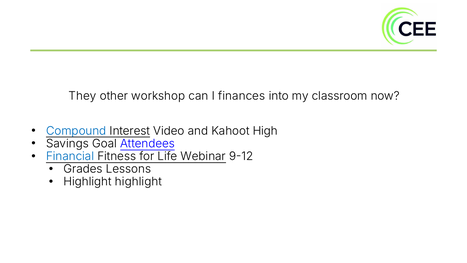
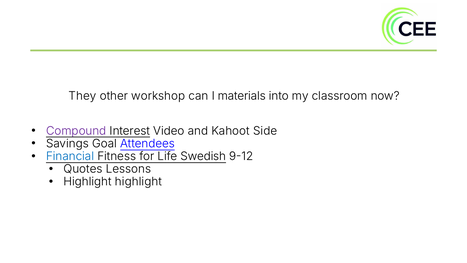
finances: finances -> materials (242, 96)
Compound colour: blue -> purple (76, 131)
High: High -> Side (265, 131)
Webinar: Webinar -> Swedish (203, 156)
Grades: Grades -> Quotes (83, 169)
